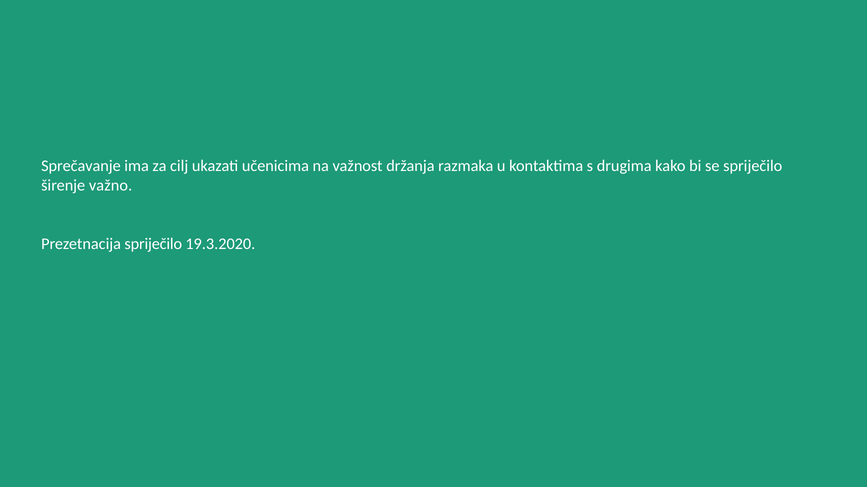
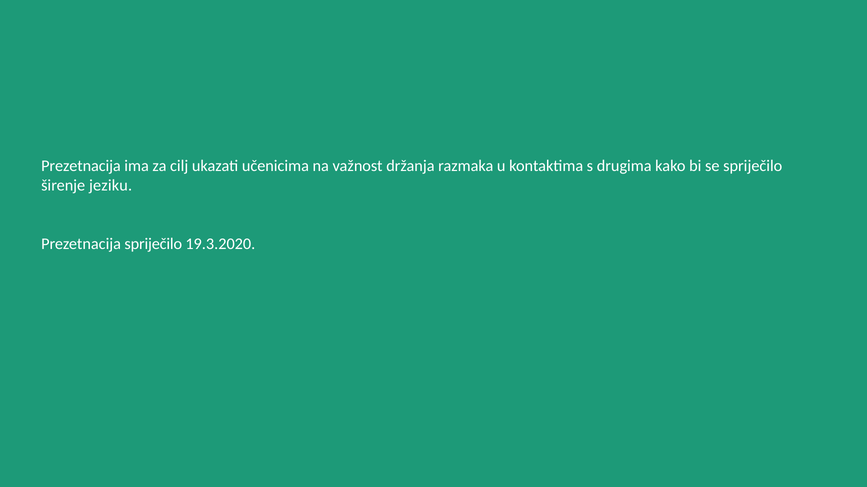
Sprečavanje: Sprečavanje -> Prezetnacija (81, 166)
važno: važno -> jeziku (111, 185)
